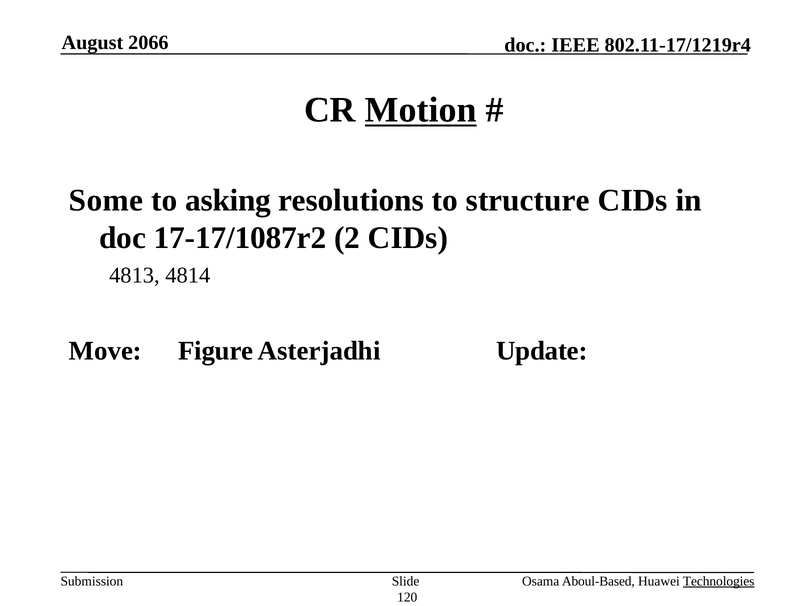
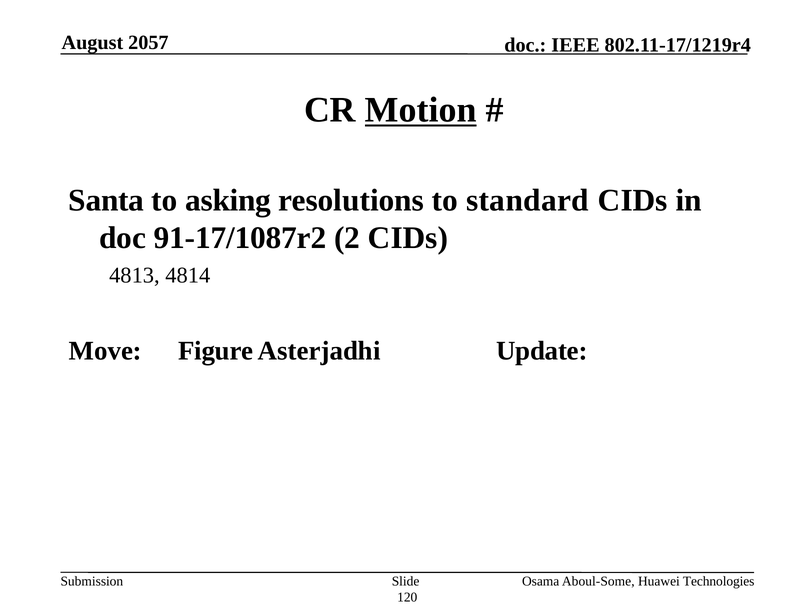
2066: 2066 -> 2057 (148, 43)
Some: Some -> Santa (106, 200)
structure: structure -> standard (527, 200)
17-17/1087r2: 17-17/1087r2 -> 91-17/1087r2 (240, 238)
Aboul-Based: Aboul-Based -> Aboul-Some (598, 581)
Technologies underline: present -> none (719, 581)
